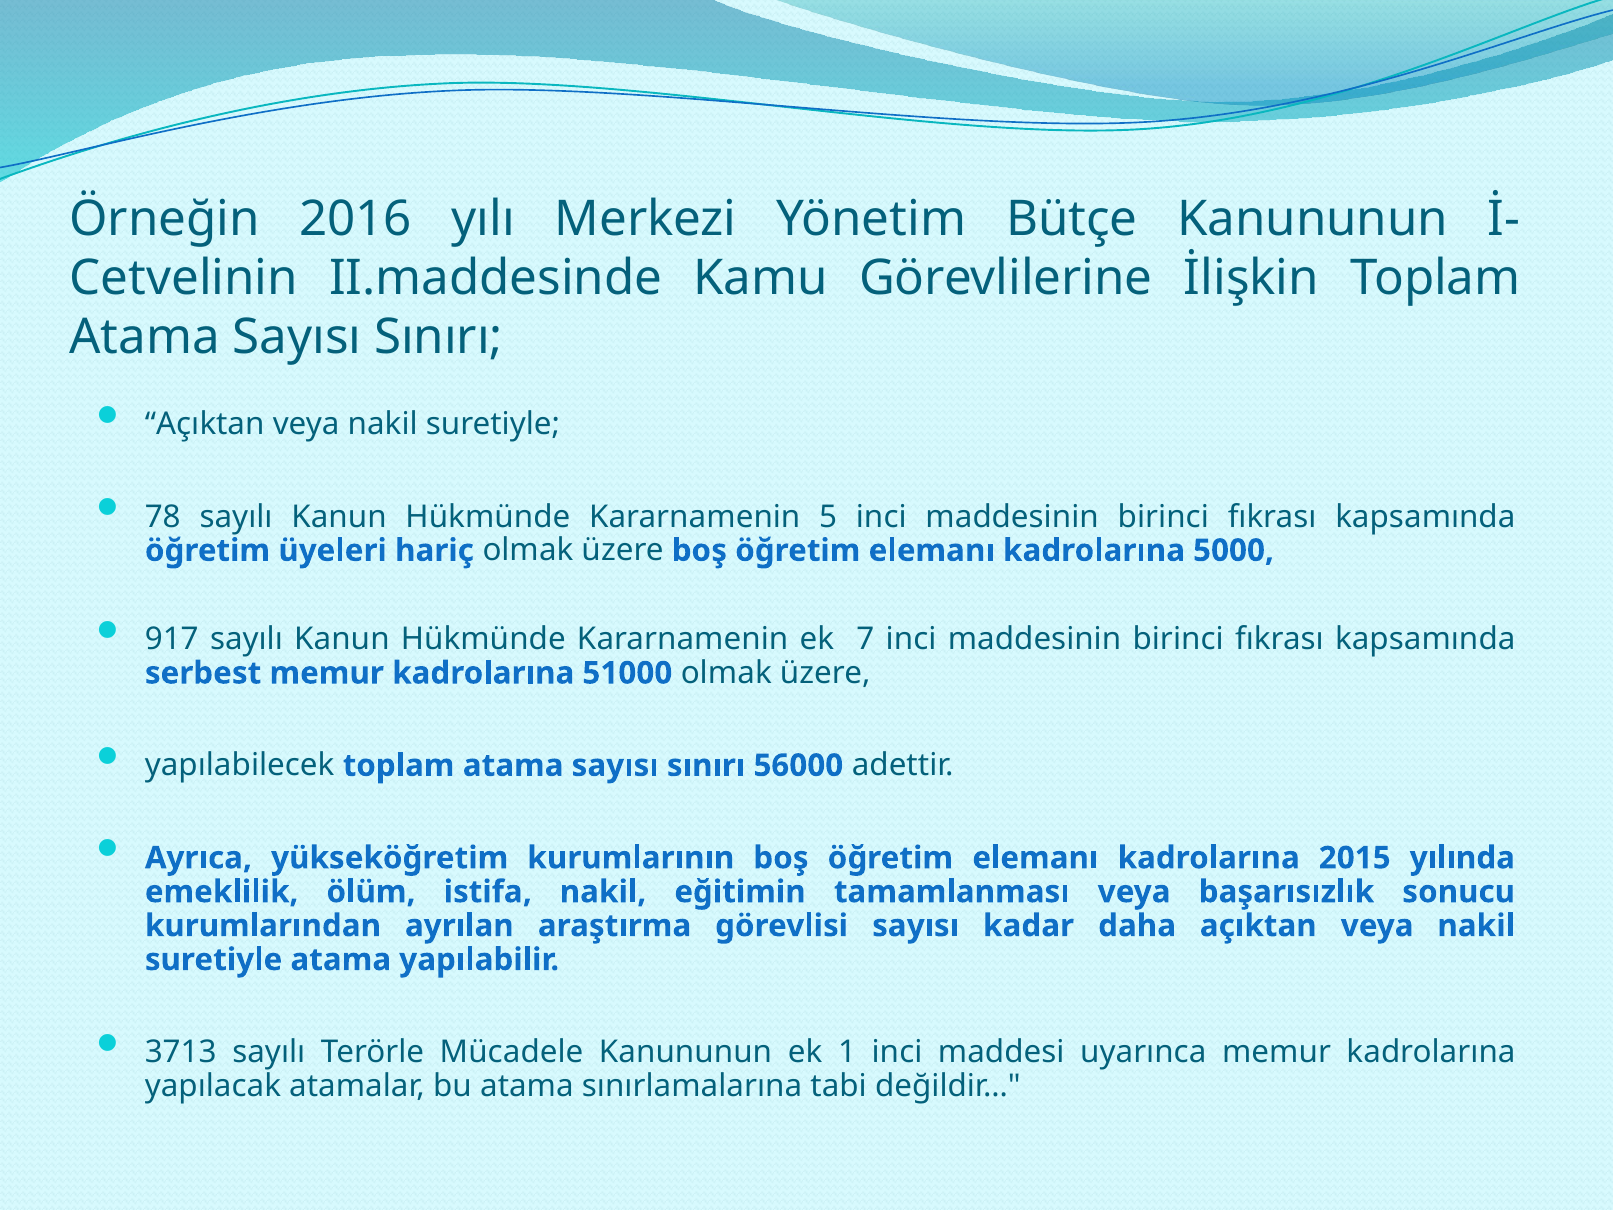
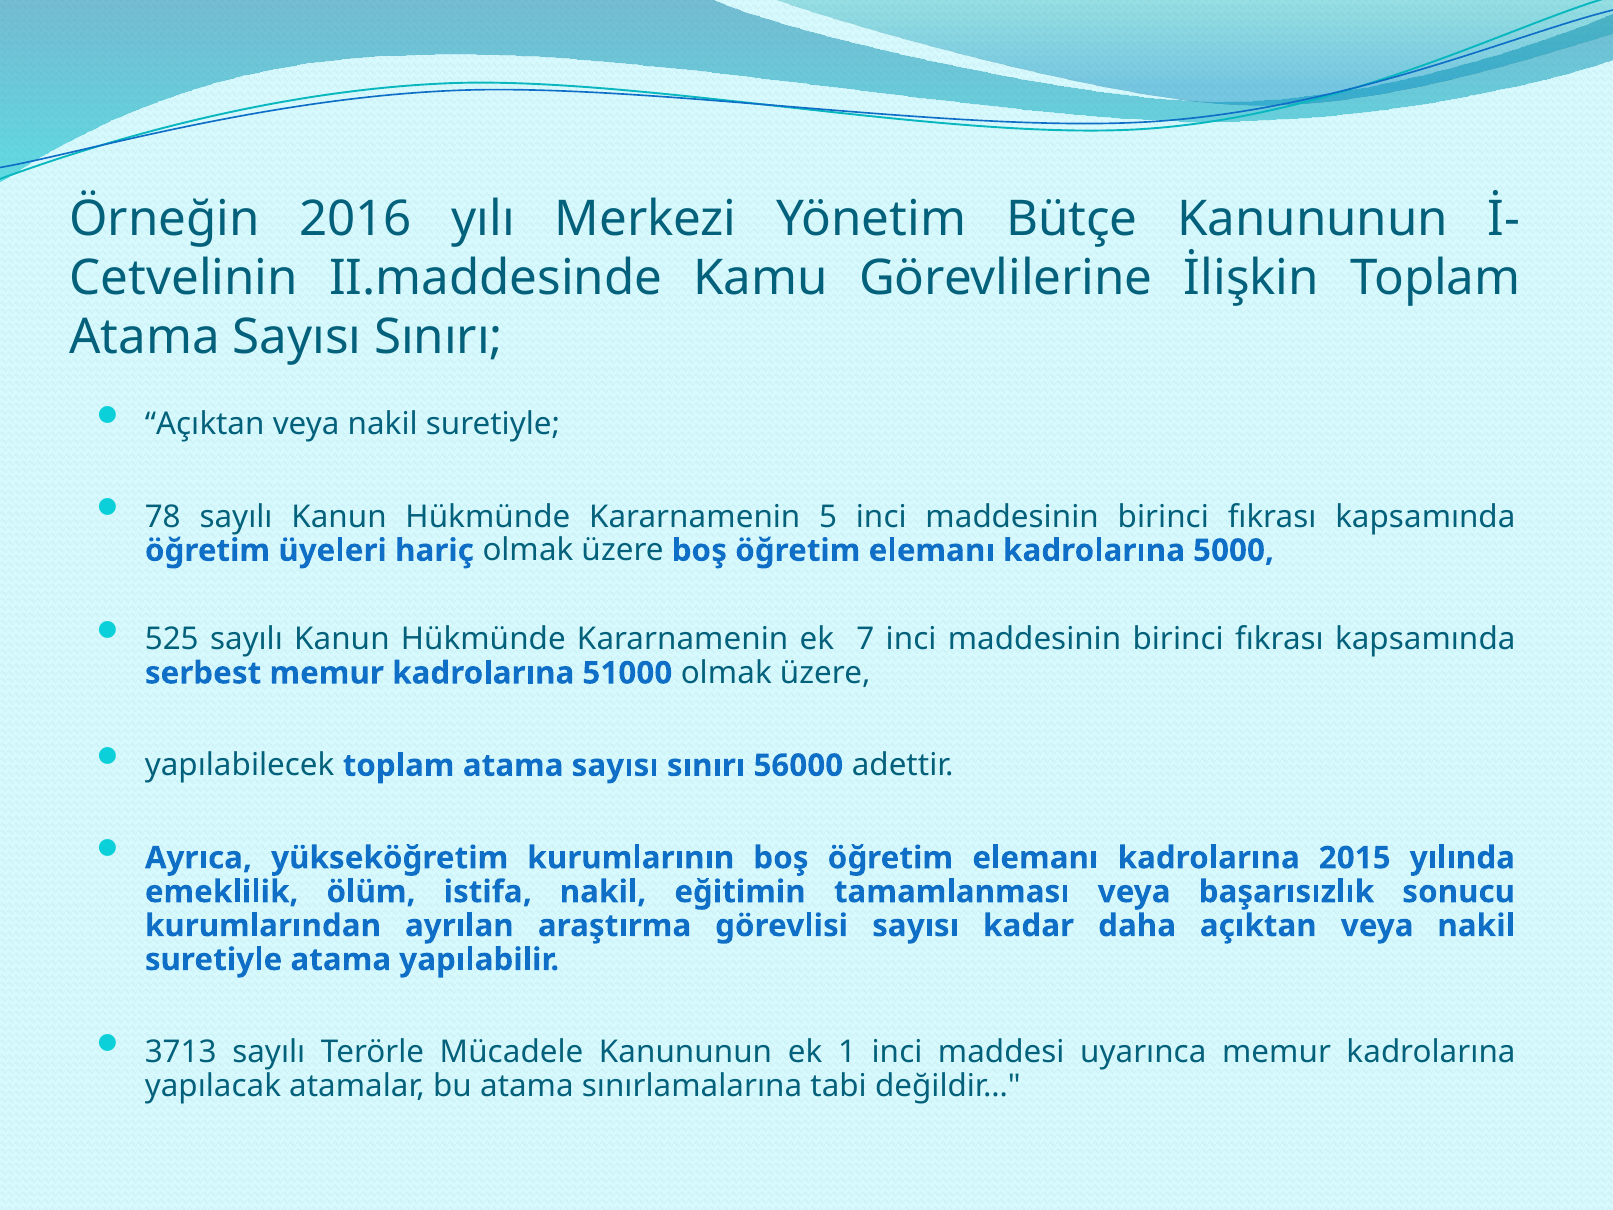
917: 917 -> 525 (172, 639)
